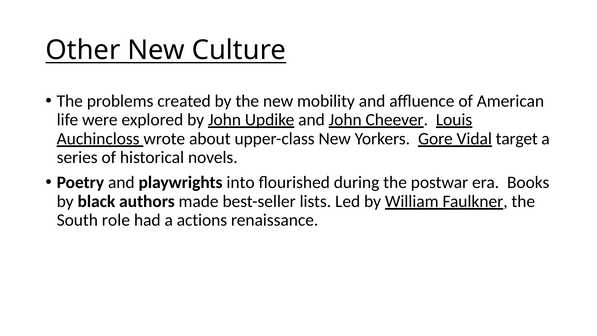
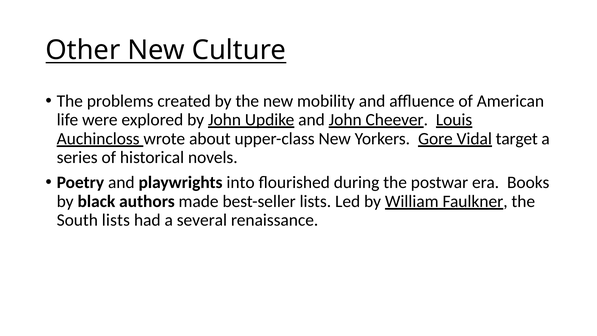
South role: role -> lists (116, 220)
actions: actions -> several (202, 220)
